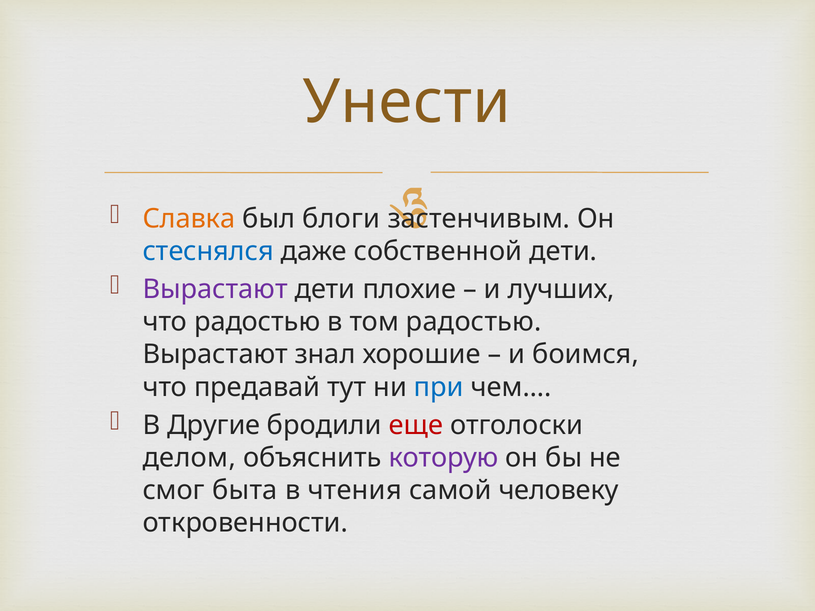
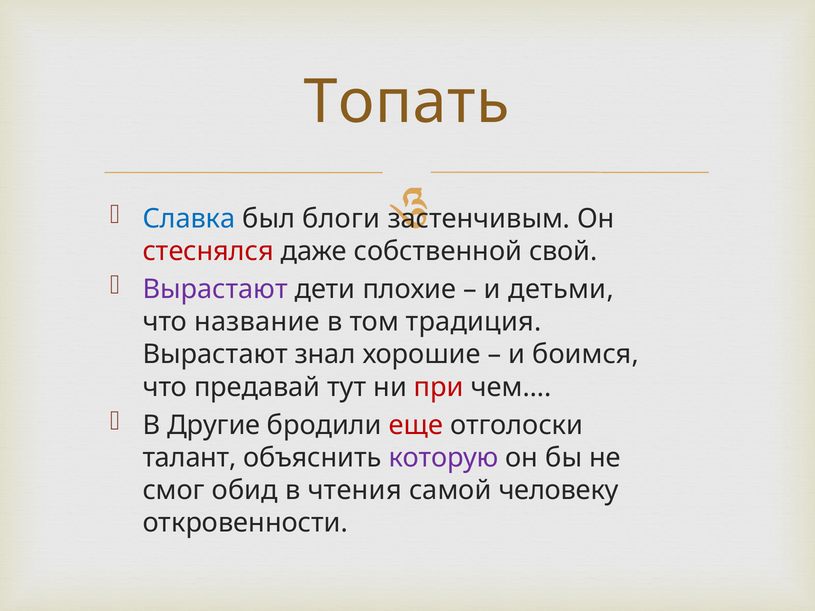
Унести: Унести -> Топать (407, 102)
Славка colour: orange -> blue (189, 219)
стеснялся colour: blue -> red (208, 251)
собственной дети: дети -> свой (563, 251)
лучших: лучших -> детьми (561, 289)
что радостью: радостью -> название (257, 322)
том радостью: радостью -> традиция (474, 322)
при colour: blue -> red (439, 387)
делом: делом -> талант (190, 458)
быта: быта -> обид (245, 490)
